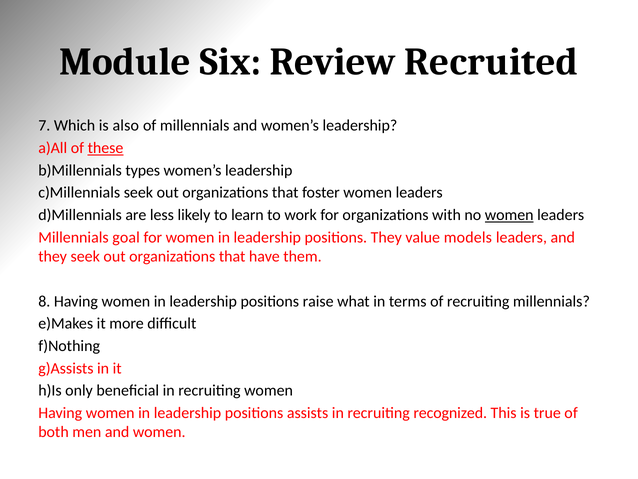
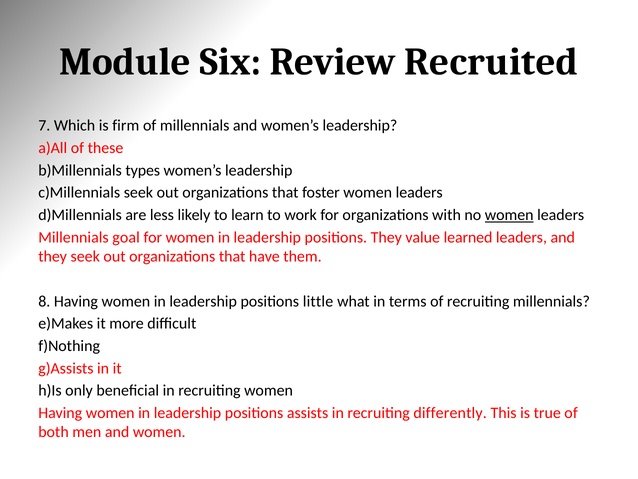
also: also -> firm (126, 126)
these underline: present -> none (106, 148)
models: models -> learned (468, 237)
raise: raise -> little (318, 301)
recognized: recognized -> differently (450, 413)
